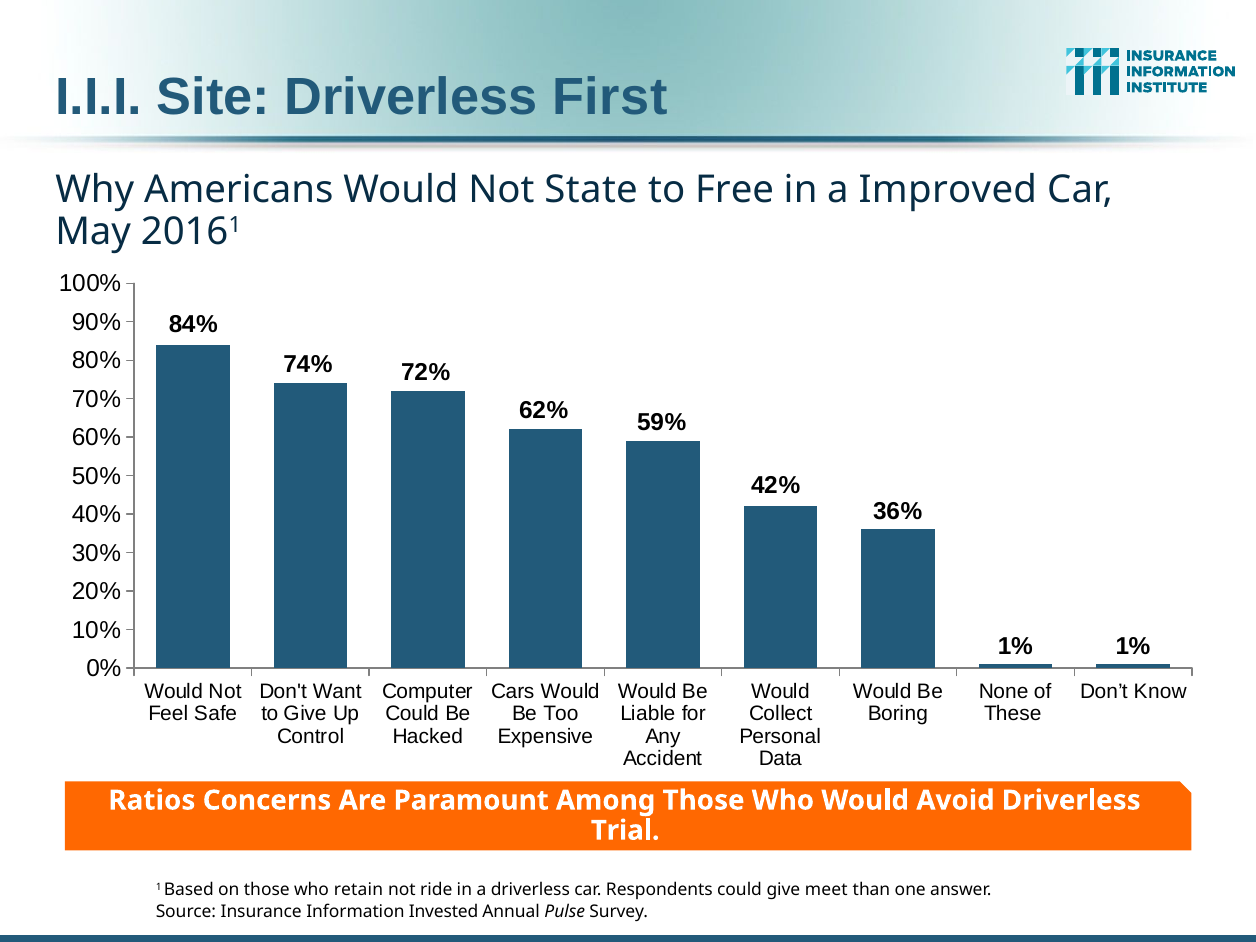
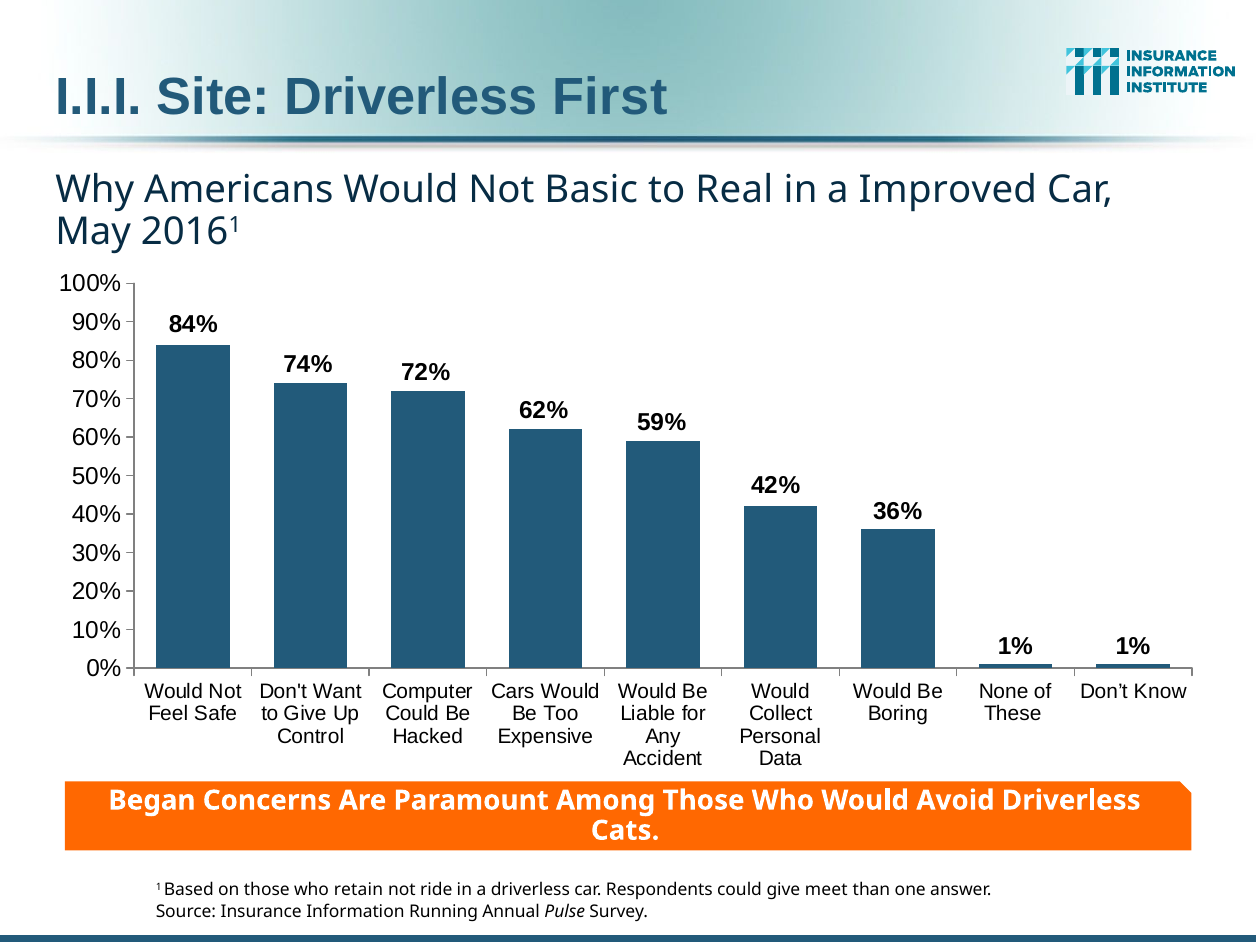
State: State -> Basic (591, 190)
Free: Free -> Real (734, 190)
Ratios: Ratios -> Began (152, 800)
Trial: Trial -> Cats (625, 830)
Invested: Invested -> Running (444, 912)
